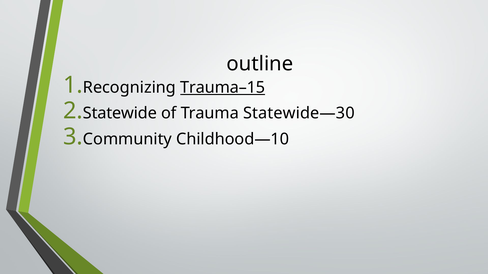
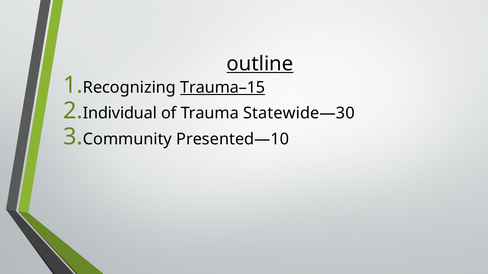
outline underline: none -> present (260, 64)
Statewide: Statewide -> Individual (120, 113)
Childhood—10: Childhood—10 -> Presented—10 (233, 139)
